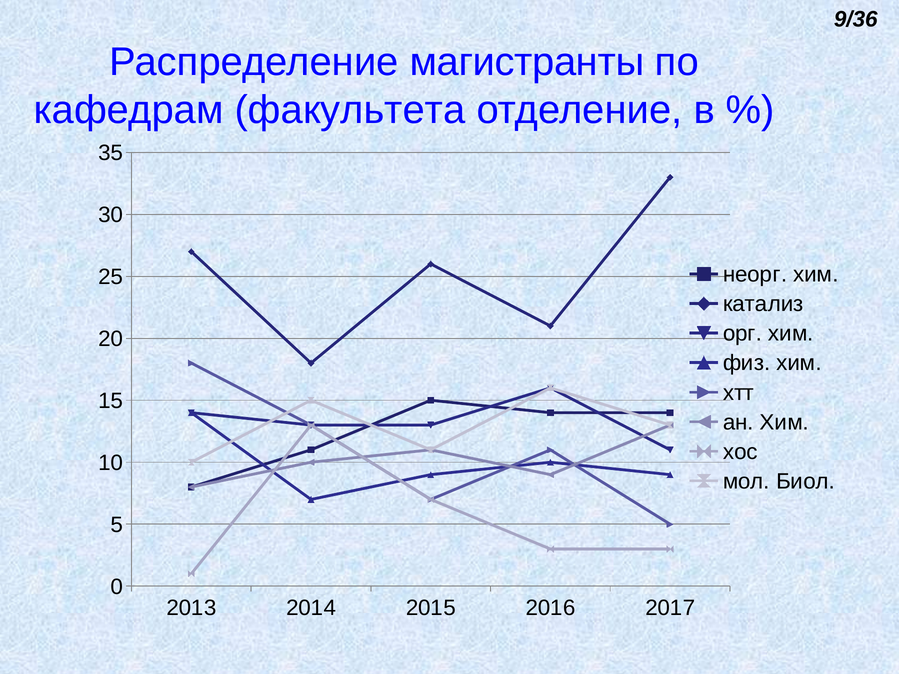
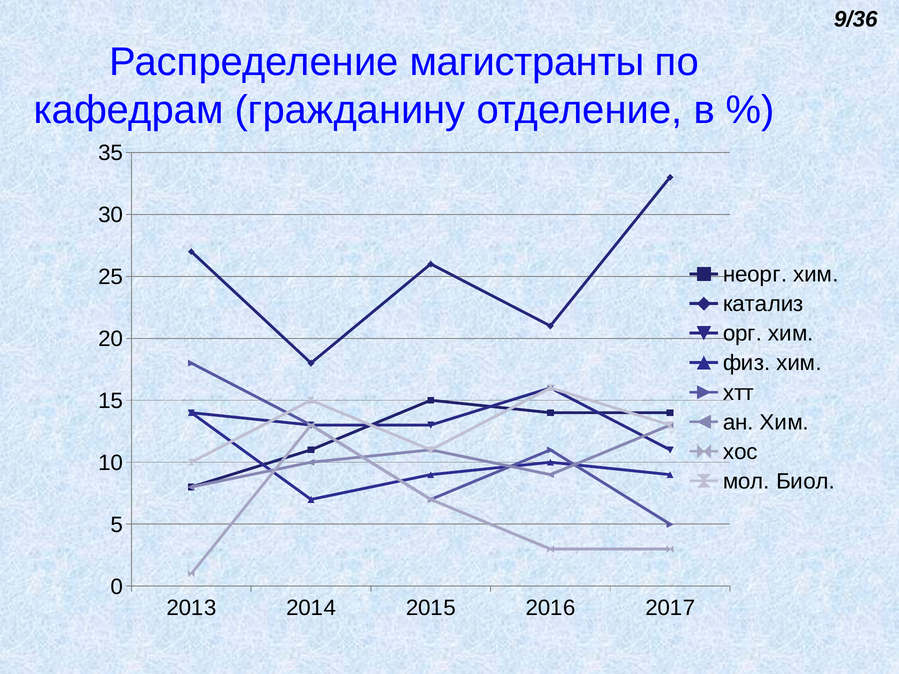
факультета: факультета -> гражданину (350, 110)
